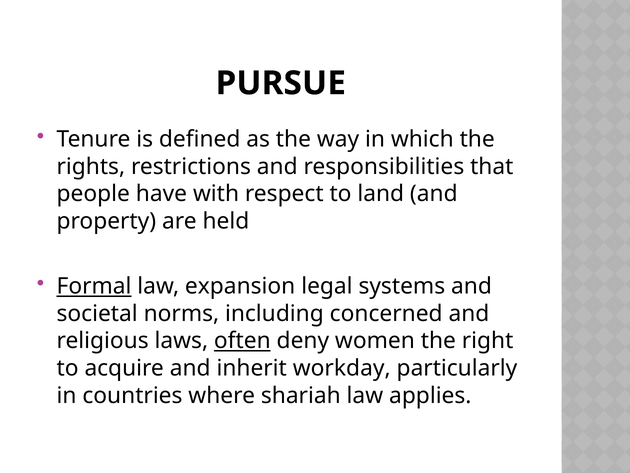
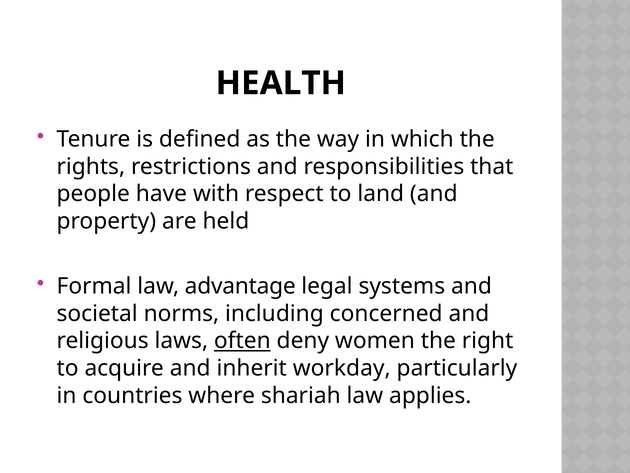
PURSUE: PURSUE -> HEALTH (281, 83)
Formal underline: present -> none (94, 286)
expansion: expansion -> advantage (240, 286)
